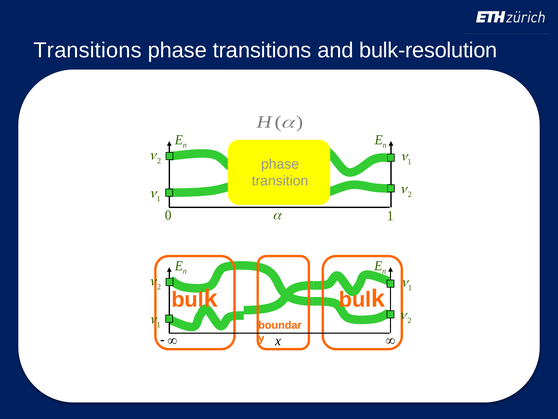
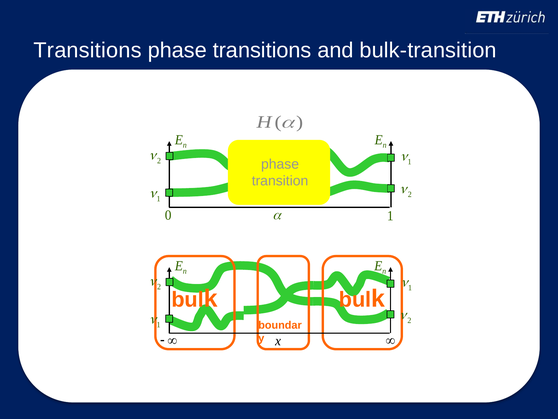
bulk-resolution: bulk-resolution -> bulk-transition (428, 50)
